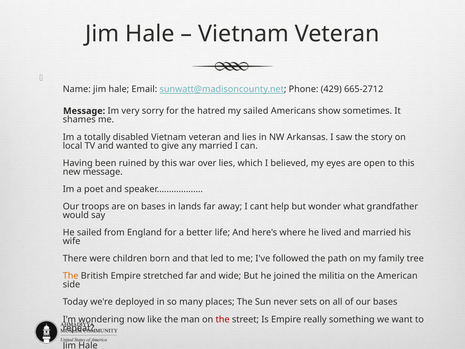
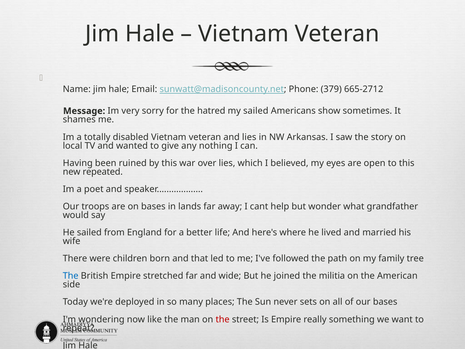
429: 429 -> 379 (331, 89)
any married: married -> nothing (216, 146)
new message: message -> repeated (103, 172)
The colour: orange -> blue (71, 276)
